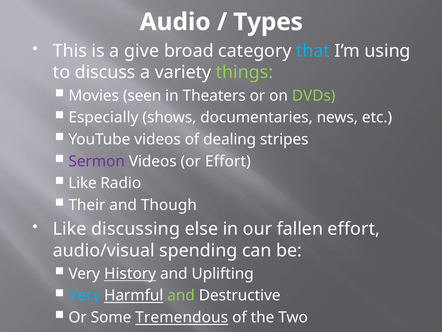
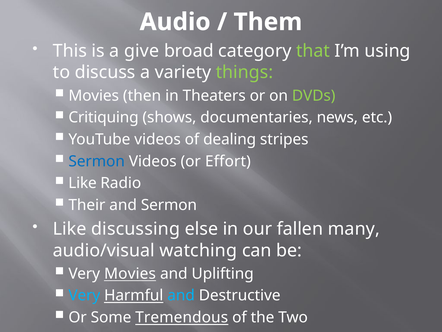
Types: Types -> Them (268, 22)
that colour: light blue -> light green (313, 51)
seen: seen -> then (142, 95)
Especially: Especially -> Critiquing (104, 117)
Sermon colour: purple -> blue (97, 161)
and Though: Though -> Sermon (169, 205)
fallen effort: effort -> many (354, 229)
spending: spending -> watching (198, 250)
Very History: History -> Movies (130, 273)
and colour: light green -> light blue (181, 295)
